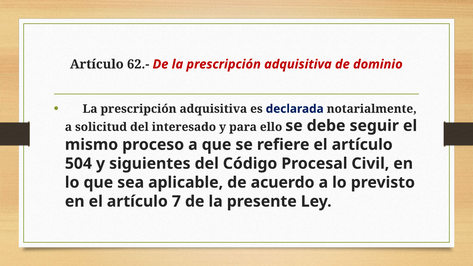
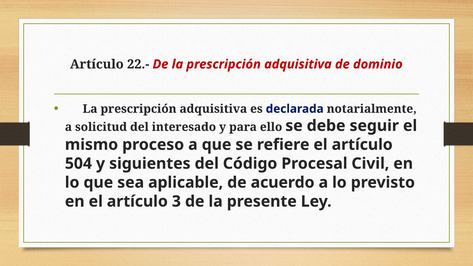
62.-: 62.- -> 22.- (138, 64)
7: 7 -> 3 (176, 201)
